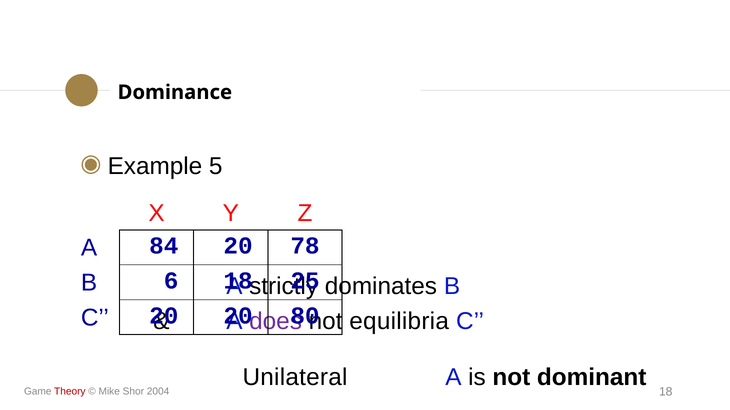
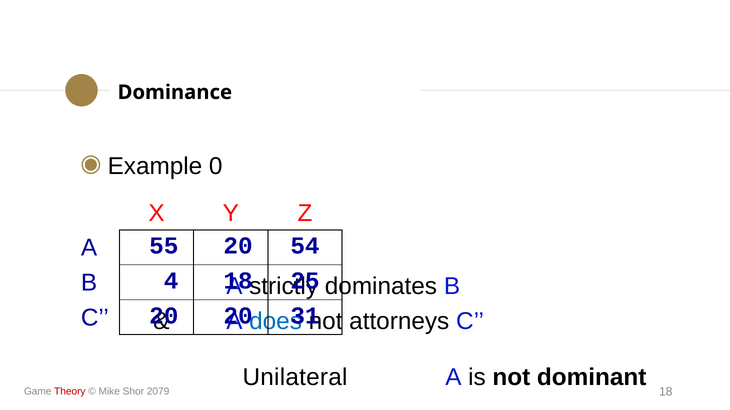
5: 5 -> 0 (216, 166)
84: 84 -> 55 (164, 246)
78: 78 -> 54 (305, 246)
6: 6 -> 4 (171, 281)
80: 80 -> 31 (305, 316)
does colour: purple -> blue (276, 322)
equilibria: equilibria -> attorneys (399, 322)
2004: 2004 -> 2079 (158, 392)
